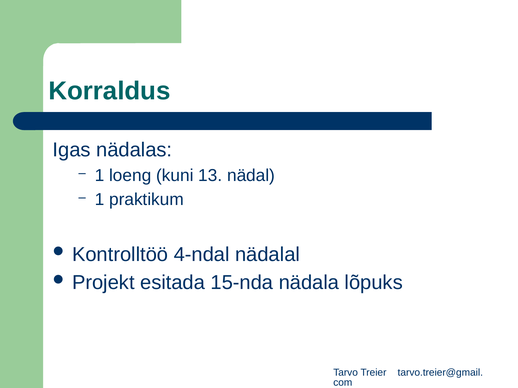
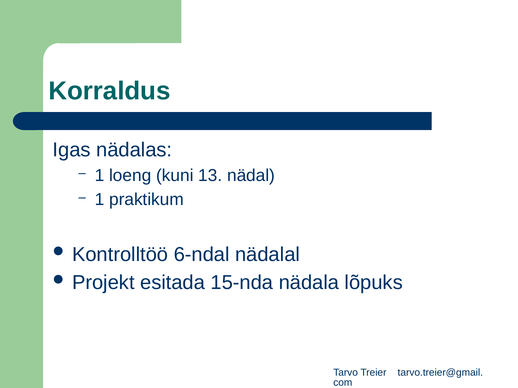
4-ndal: 4-ndal -> 6-ndal (202, 255)
